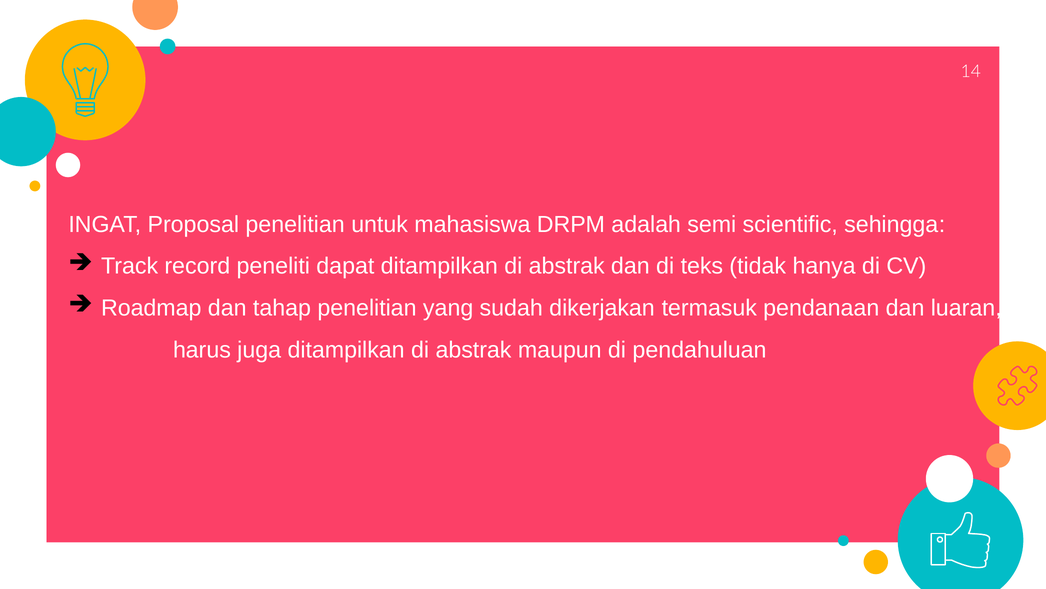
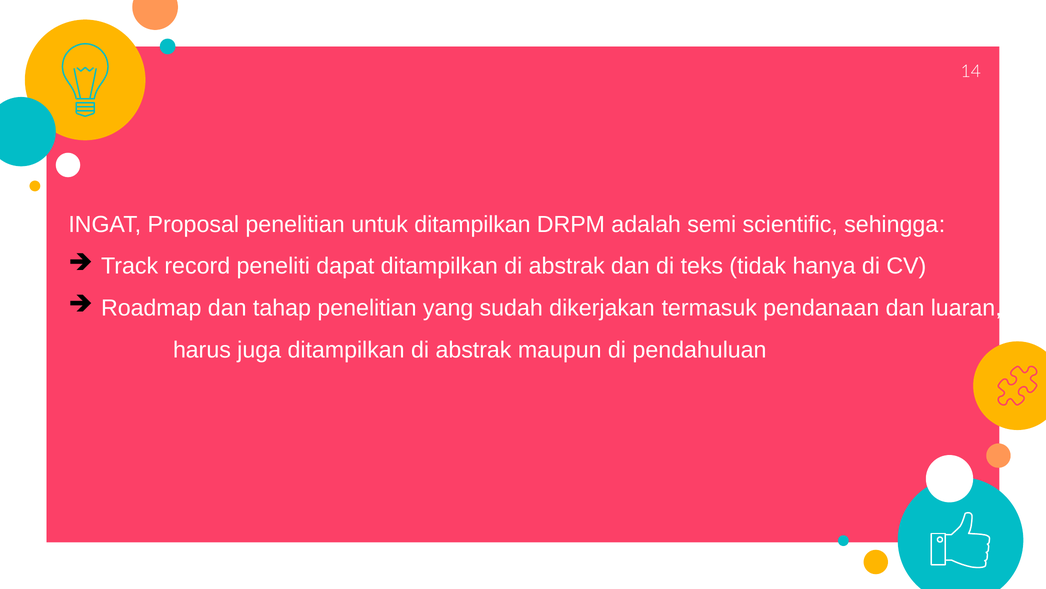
untuk mahasiswa: mahasiswa -> ditampilkan (472, 224)
